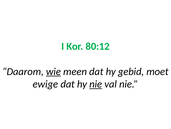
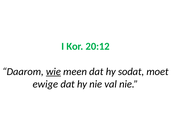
80:12: 80:12 -> 20:12 (98, 46)
gebid: gebid -> sodat (131, 71)
nie underline: present -> none (96, 84)
